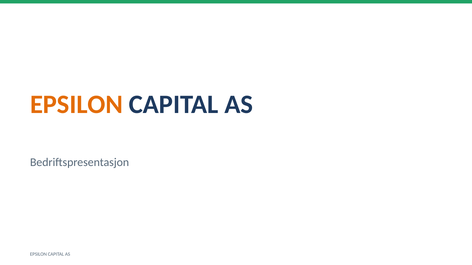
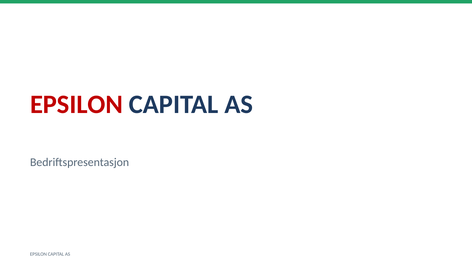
EPSILON colour: orange -> red (76, 105)
